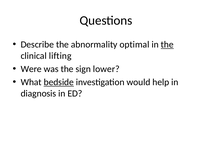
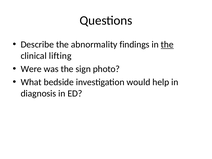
optimal: optimal -> findings (134, 44)
lower: lower -> photo (106, 69)
bedside underline: present -> none (59, 82)
